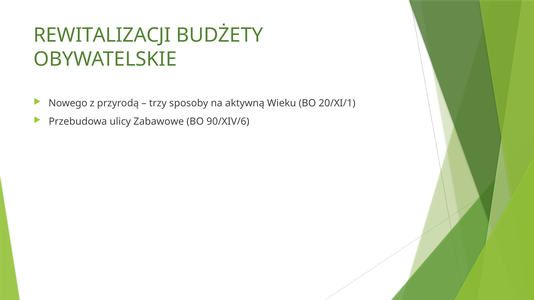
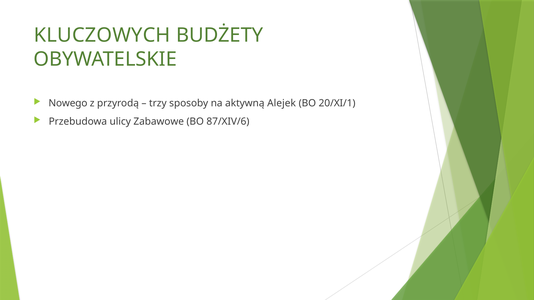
REWITALIZACJI: REWITALIZACJI -> KLUCZOWYCH (102, 35)
Wieku: Wieku -> Alejek (282, 103)
90/XIV/6: 90/XIV/6 -> 87/XIV/6 (228, 122)
